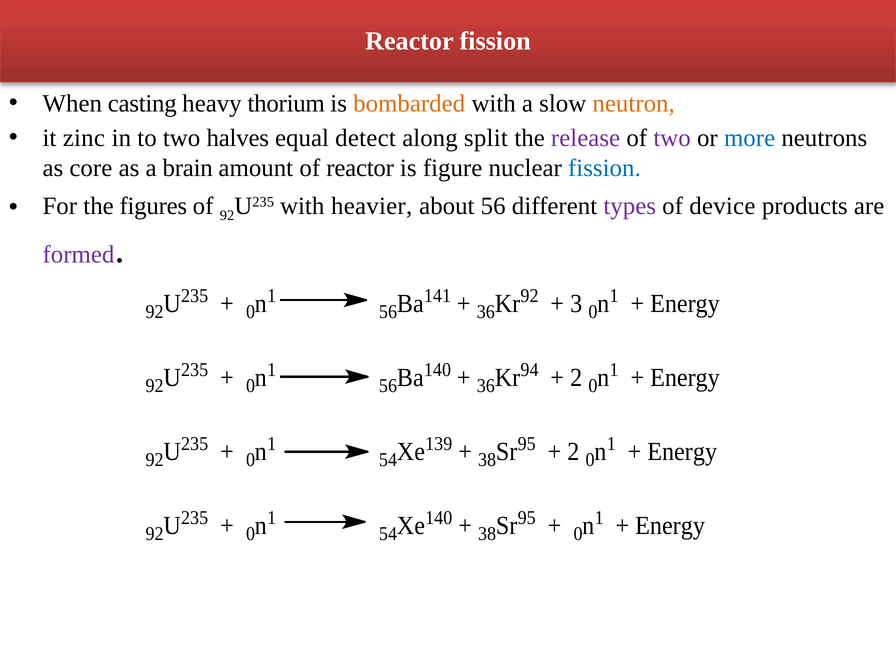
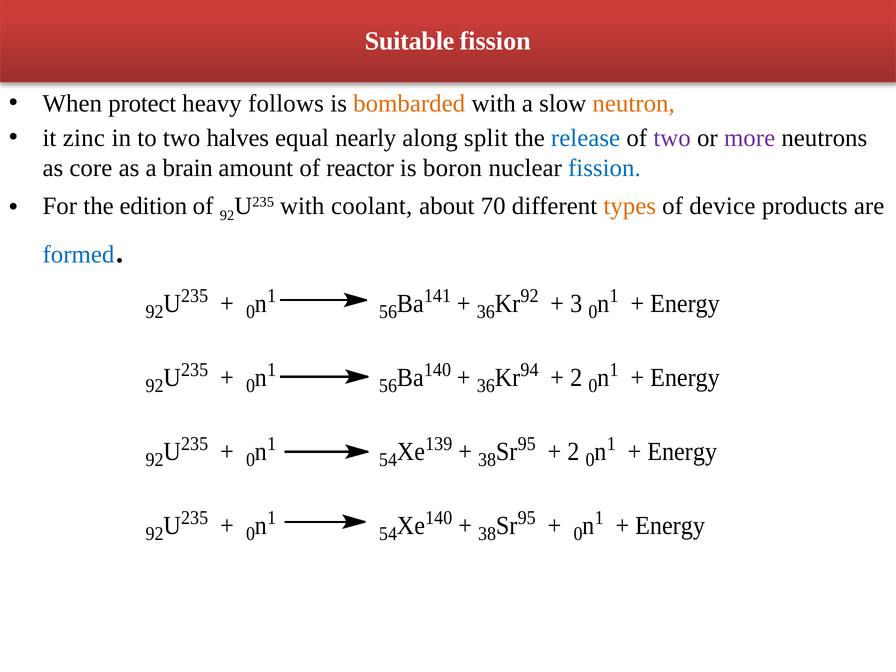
Reactor: Reactor -> Suitable (410, 41)
casting: casting -> protect (142, 103)
thorium: thorium -> follows (286, 103)
detect: detect -> nearly (366, 138)
release colour: purple -> blue (586, 138)
more colour: blue -> purple (750, 138)
figure: figure -> boron (452, 168)
figures: figures -> edition (153, 206)
heavier: heavier -> coolant (372, 206)
about 56: 56 -> 70 (493, 206)
types colour: purple -> orange (630, 206)
formed colour: purple -> blue (79, 255)
